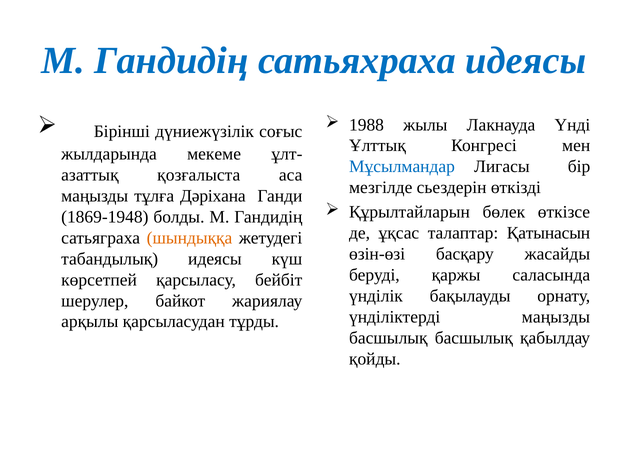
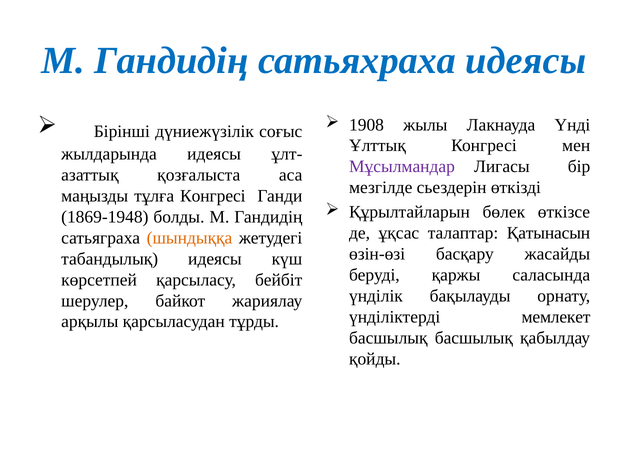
1988: 1988 -> 1908 (367, 125)
жылдарында мекеме: мекеме -> идеясы (214, 154)
Мұсылмандар colour: blue -> purple (402, 167)
тұлға Дәріхана: Дәріхана -> Конгресі (213, 196)
үнділіктерді маңызды: маңызды -> мемлекет (556, 317)
